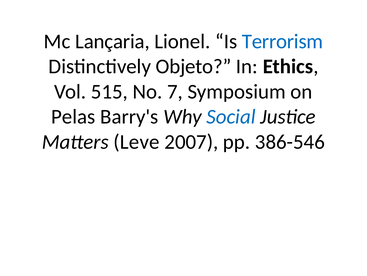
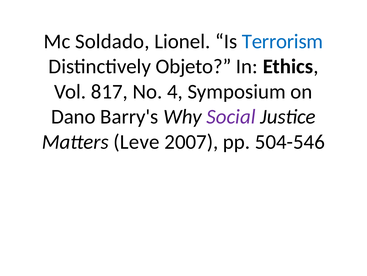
Lançaria: Lançaria -> Soldado (112, 41)
515: 515 -> 817 (109, 91)
7: 7 -> 4 (175, 91)
Pelas: Pelas -> Dano (73, 116)
Social colour: blue -> purple (231, 116)
386-546: 386-546 -> 504-546 (290, 142)
